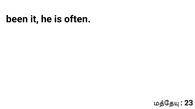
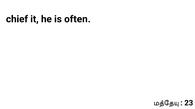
been: been -> chief (17, 19)
